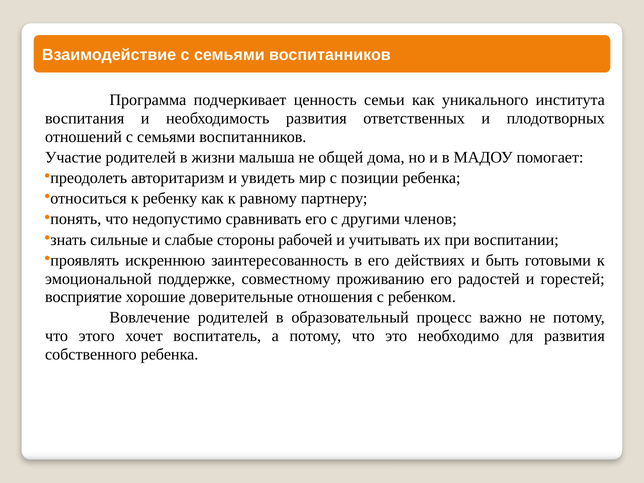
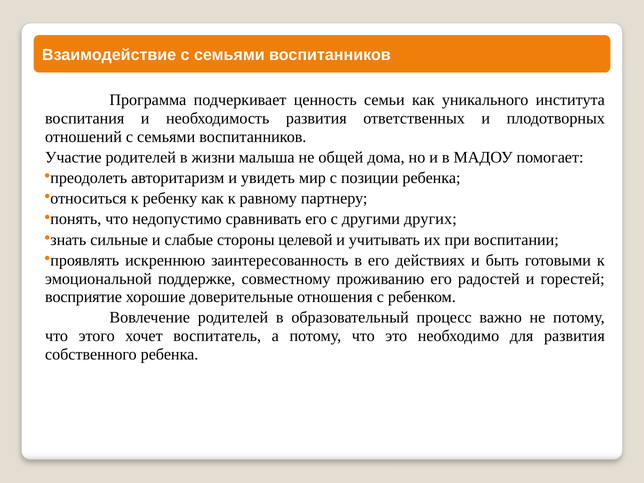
членов: членов -> других (430, 219)
рабочей: рабочей -> целевой (305, 240)
